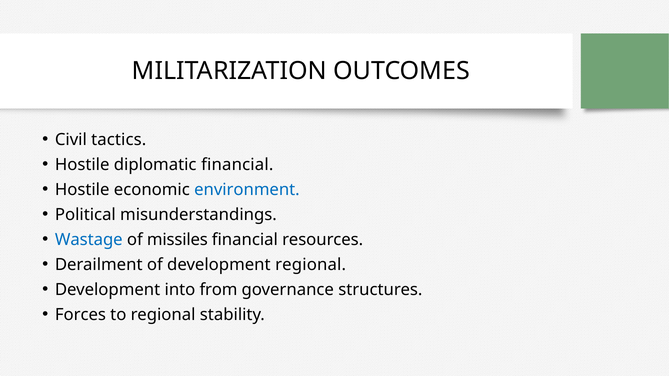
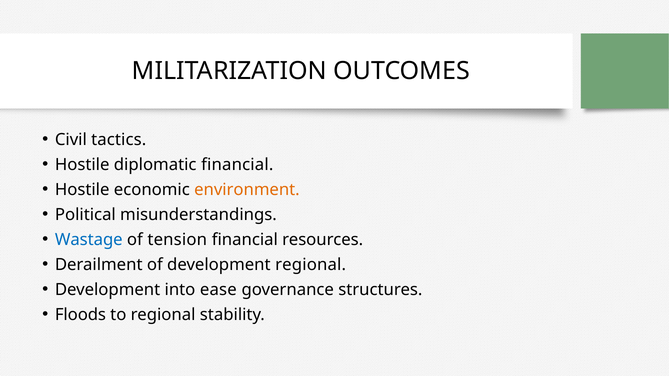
environment colour: blue -> orange (247, 190)
missiles: missiles -> tension (177, 240)
from: from -> ease (218, 290)
Forces: Forces -> Floods (80, 315)
